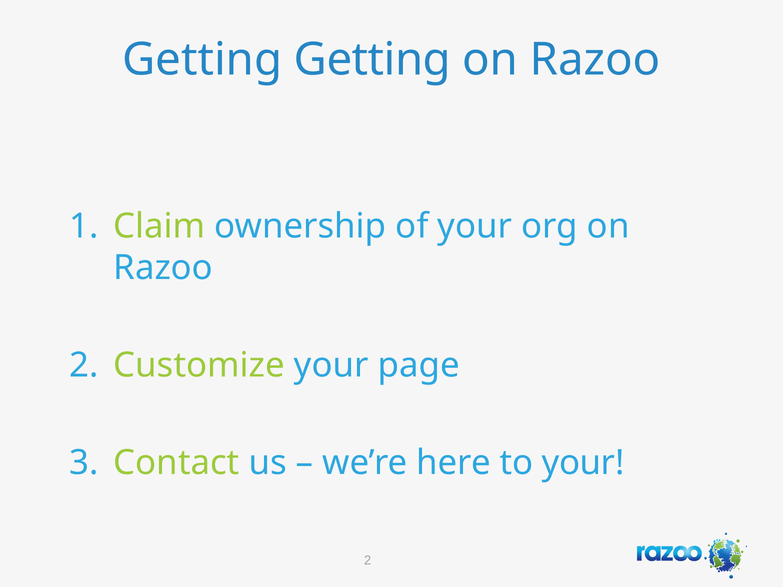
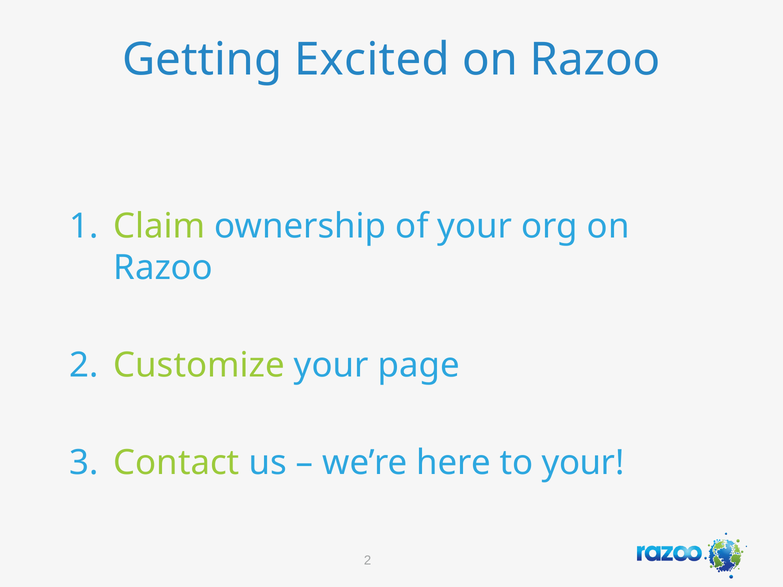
Getting Getting: Getting -> Excited (372, 60)
